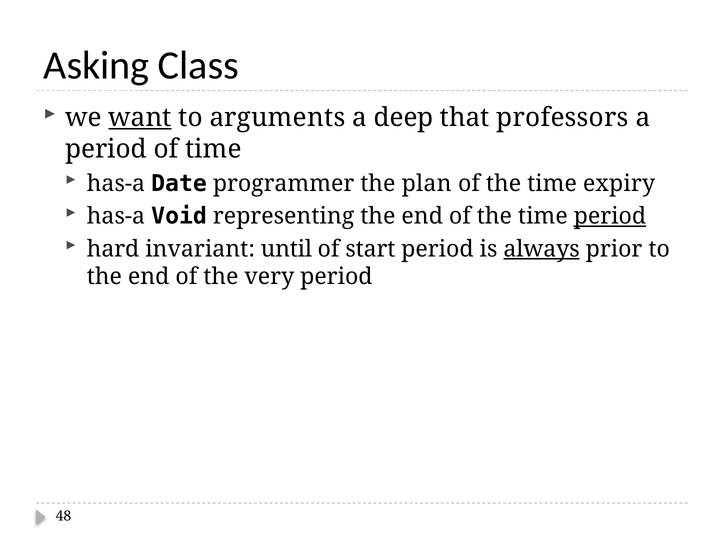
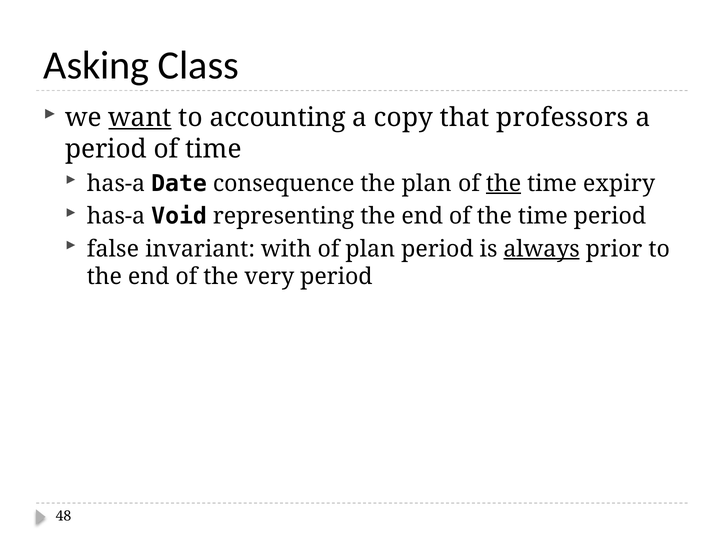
arguments: arguments -> accounting (278, 118)
deep: deep -> copy (403, 118)
programmer: programmer -> consequence (284, 183)
the underline: none -> present (504, 183)
period underline: present -> none (610, 216)
hard: hard -> false (113, 249)
until: until -> with (286, 249)
of start: start -> plan (370, 249)
